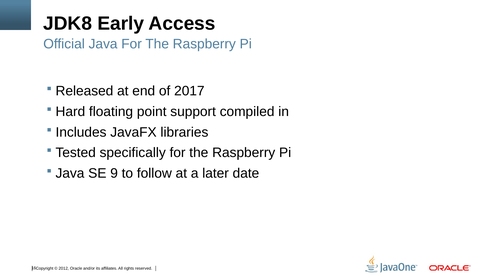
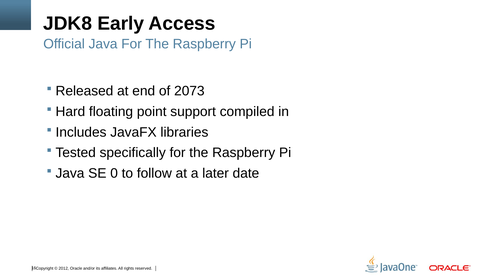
2017: 2017 -> 2073 (189, 91)
9: 9 -> 0 (114, 173)
